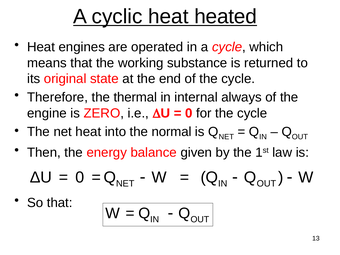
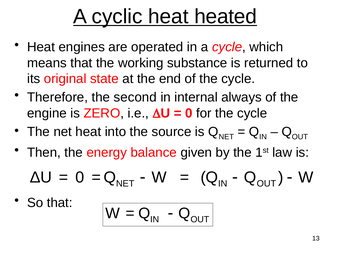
thermal: thermal -> second (135, 97)
normal: normal -> source (172, 132)
